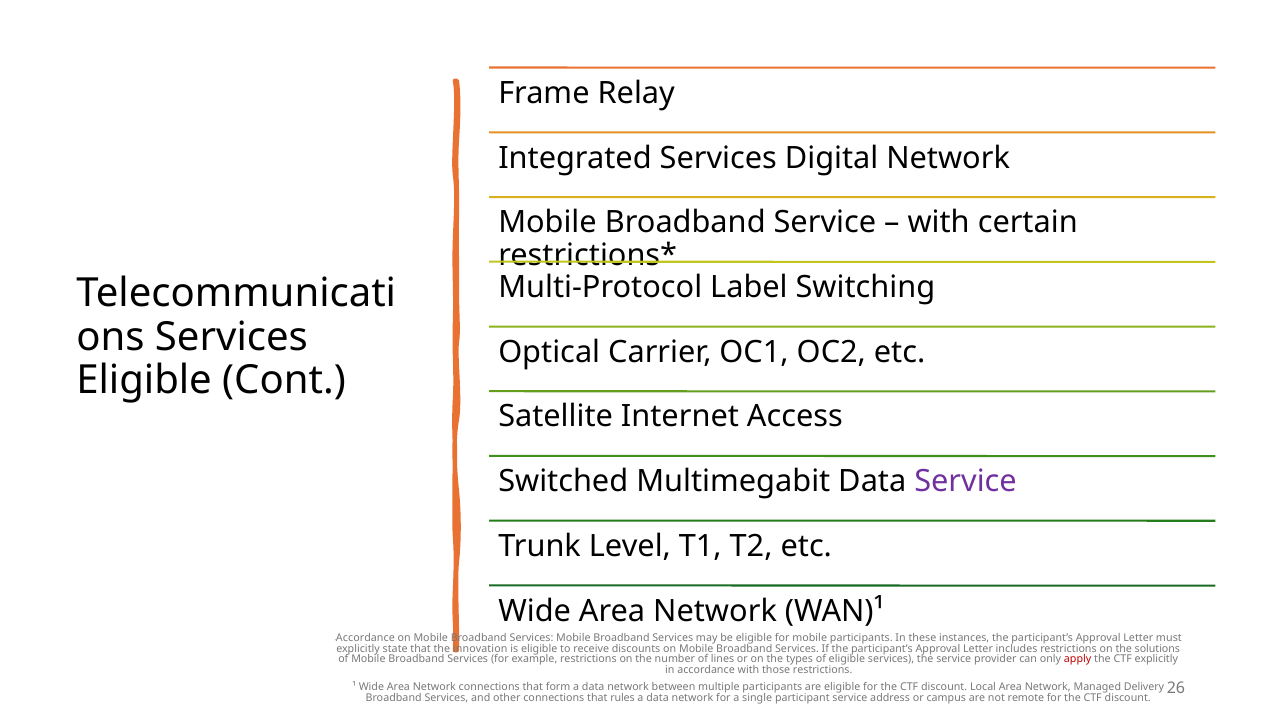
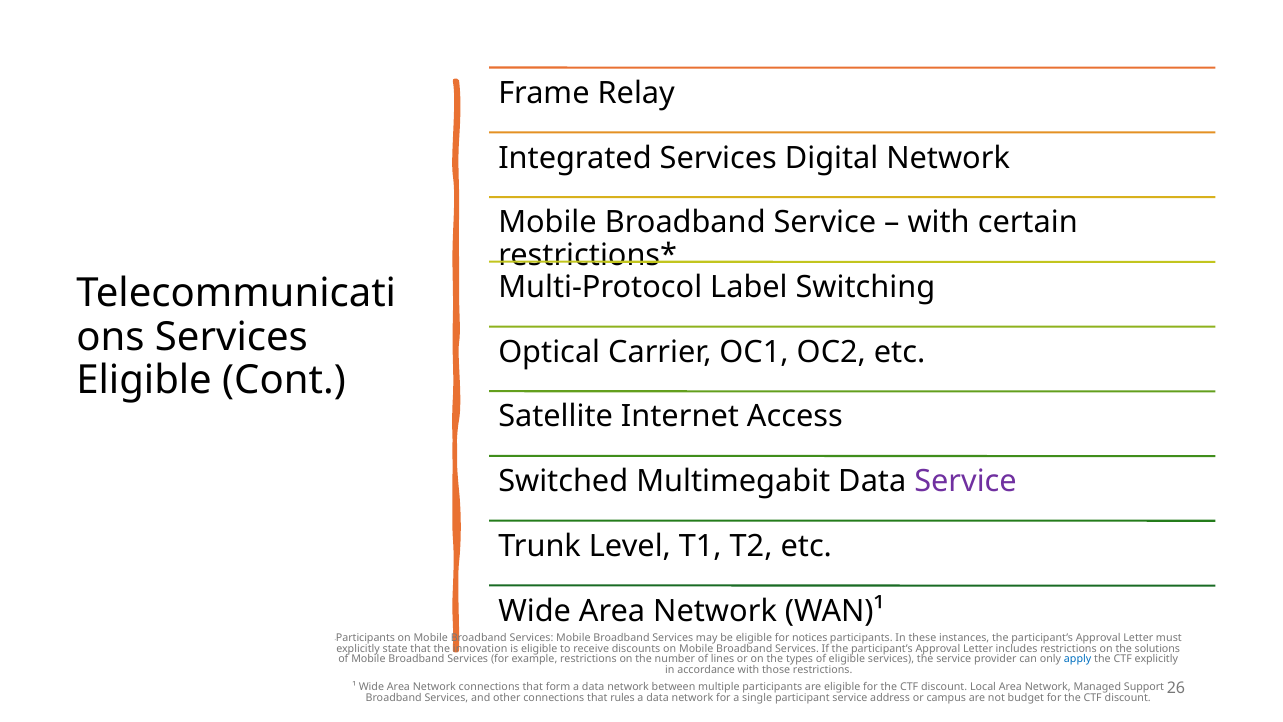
Accordance: Accordance -> Participants (365, 638)
for mobile: mobile -> notices (810, 638)
apply colour: red -> blue (1078, 659)
Delivery: Delivery -> Support (1144, 687)
remote: remote -> budget (1026, 697)
